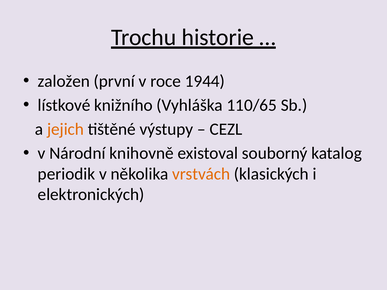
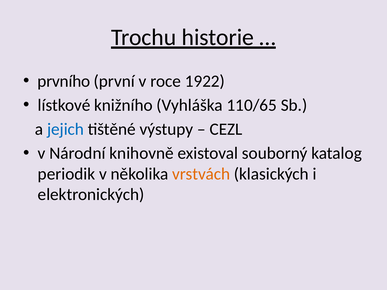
založen: založen -> prvního (64, 81)
1944: 1944 -> 1922 (205, 81)
jejich colour: orange -> blue (66, 129)
